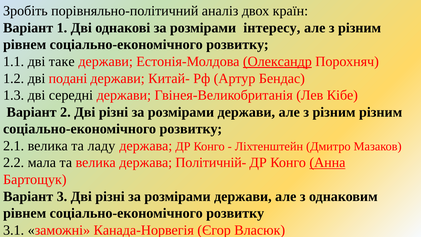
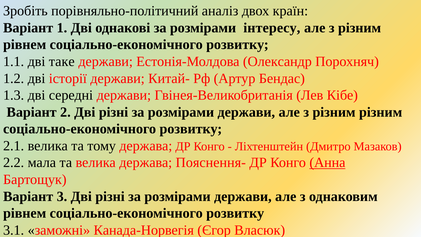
Олександр underline: present -> none (277, 61)
подані: подані -> історії (68, 78)
ладу: ладу -> тому (102, 146)
Політичній-: Політичній- -> Пояснення- (211, 163)
